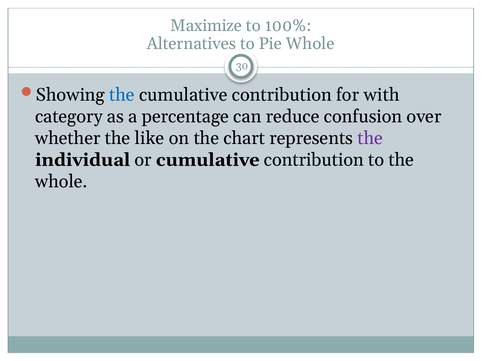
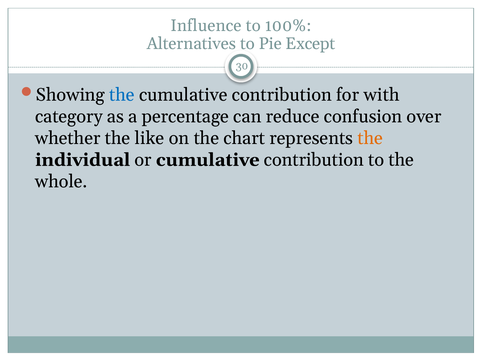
Maximize: Maximize -> Influence (206, 26)
Pie Whole: Whole -> Except (310, 44)
the colour: purple -> orange (370, 138)
